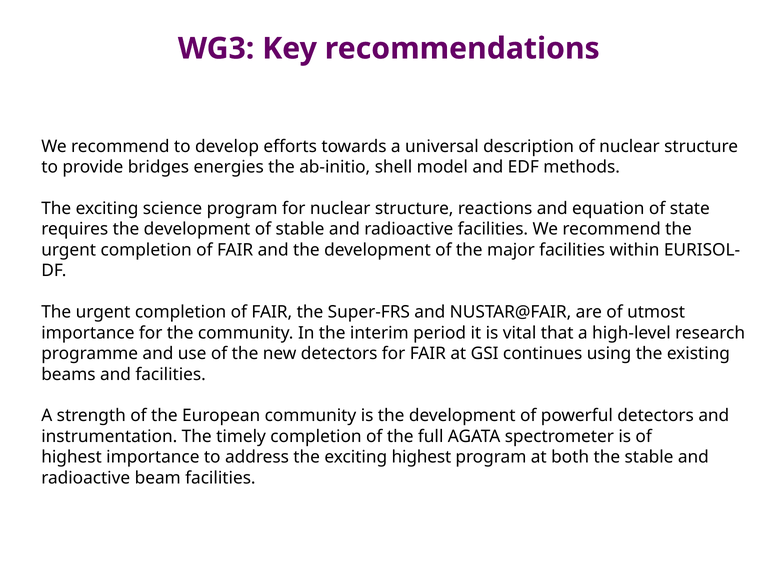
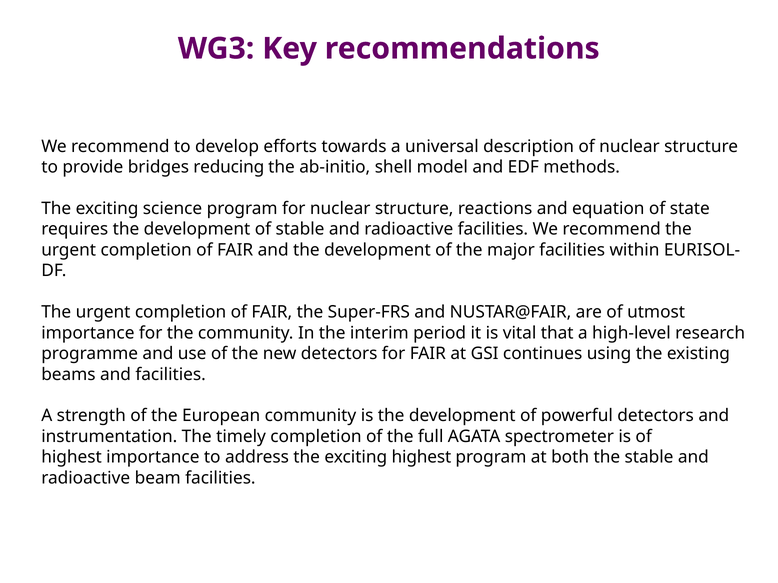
energies: energies -> reducing (229, 167)
